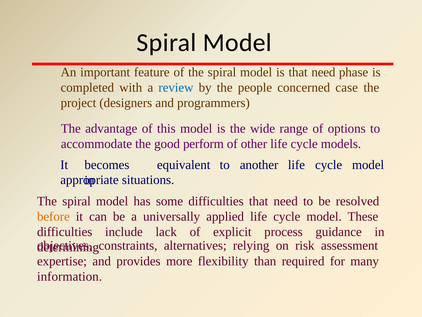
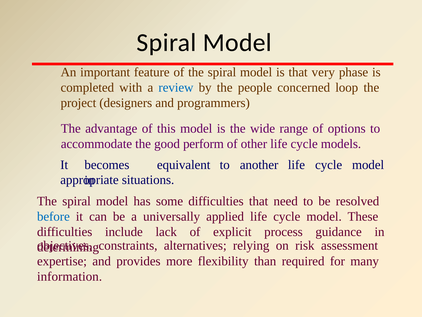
is that need: need -> very (323, 72)
case: case -> loop (347, 88)
before colour: orange -> blue (53, 216)
